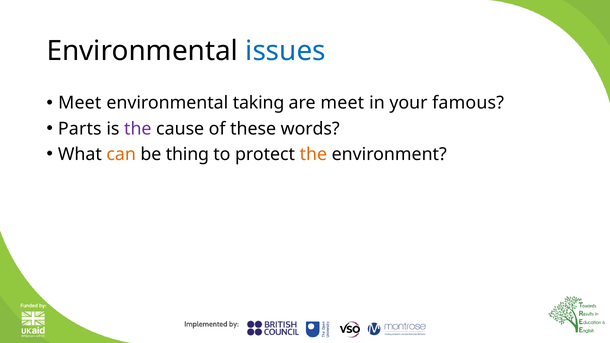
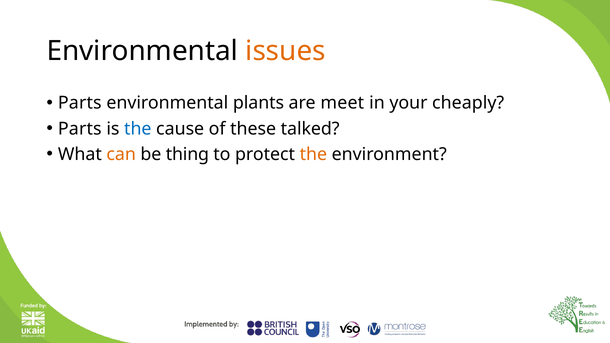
issues colour: blue -> orange (286, 51)
Meet: Meet -> Parts (80, 103)
taking: taking -> plants (259, 103)
famous: famous -> cheaply (468, 103)
the colour: purple -> blue (138, 129)
words: words -> talked (310, 129)
